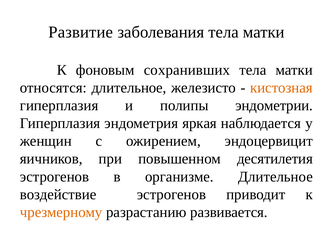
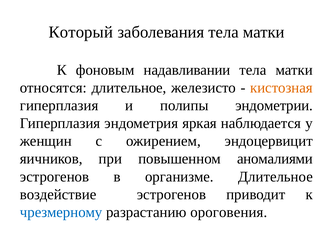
Развитие: Развитие -> Который (81, 32)
сохранивших: сохранивших -> надавливании (187, 70)
десятилетия: десятилетия -> аномалиями (275, 159)
чрезмерному colour: orange -> blue (61, 212)
развивается: развивается -> ороговения (229, 212)
